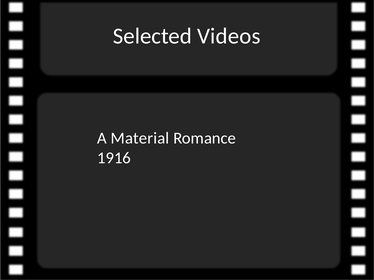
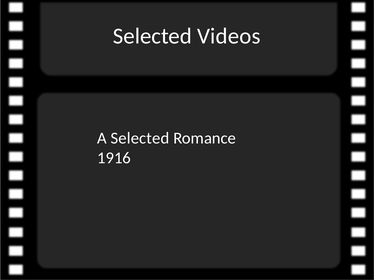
A Material: Material -> Selected (140, 138)
